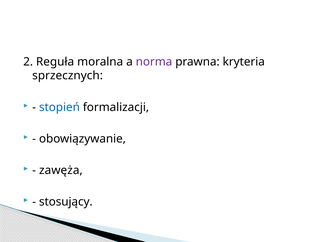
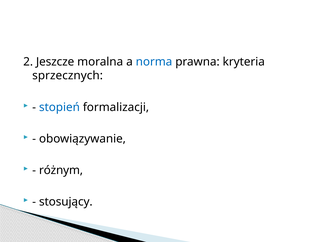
Reguła: Reguła -> Jeszcze (55, 62)
norma colour: purple -> blue (154, 62)
zawęża: zawęża -> różnym (61, 170)
